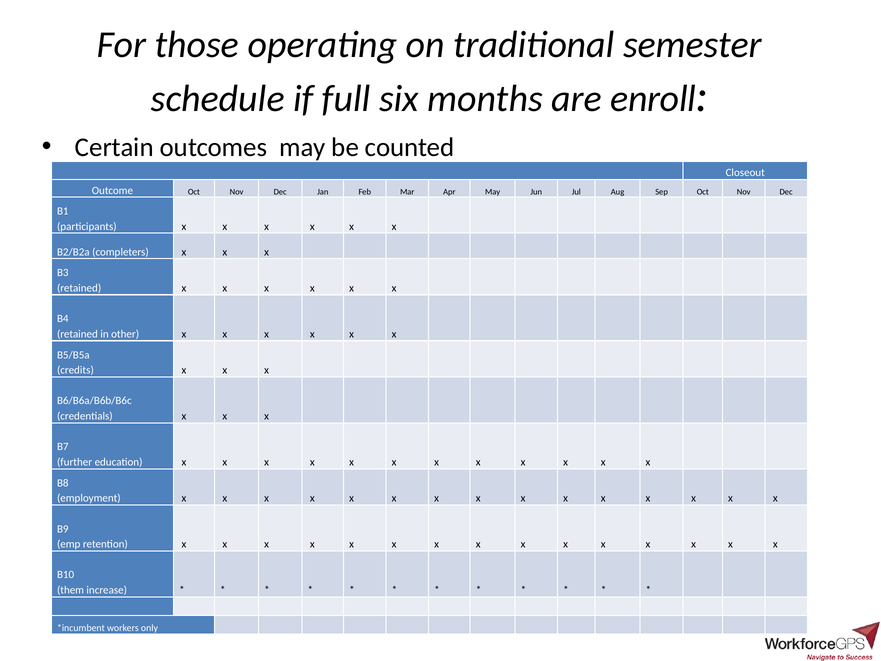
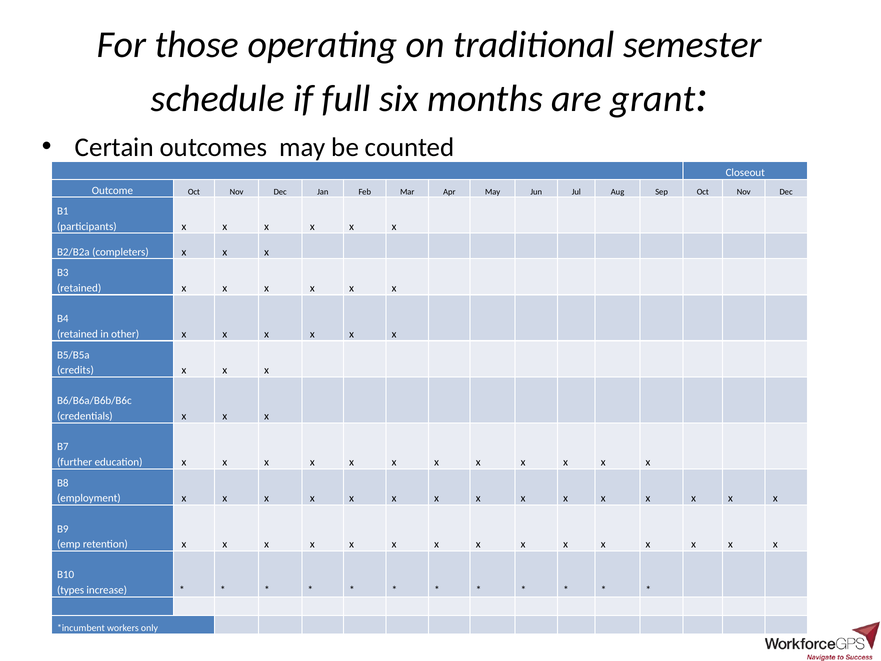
enroll: enroll -> grant (653, 99)
them: them -> types (71, 590)
